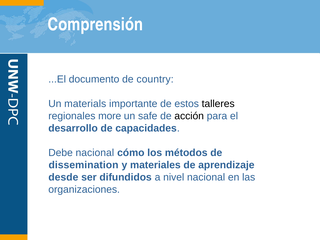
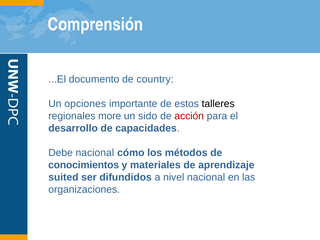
materials: materials -> opciones (85, 104)
safe: safe -> sido (148, 116)
acción colour: black -> red (189, 116)
dissemination: dissemination -> conocimientos (84, 165)
desde: desde -> suited (63, 177)
